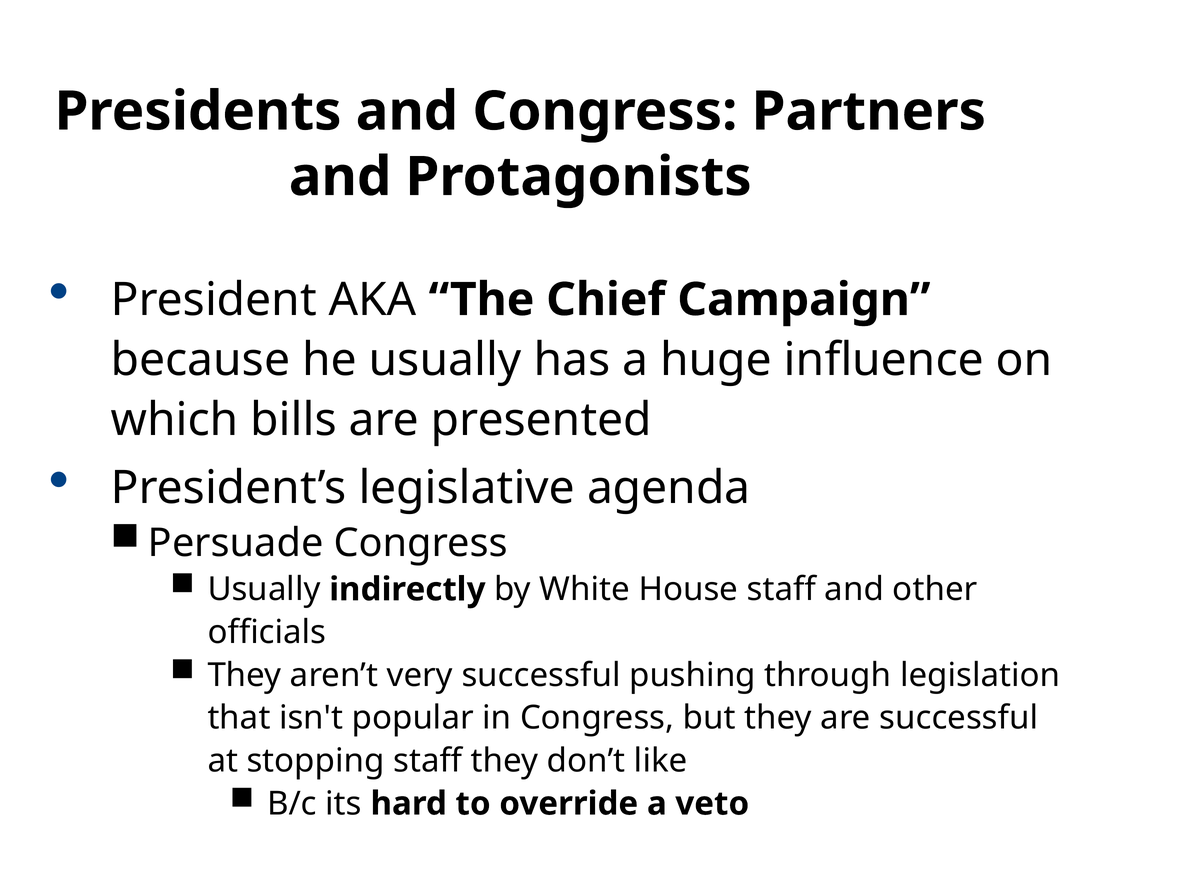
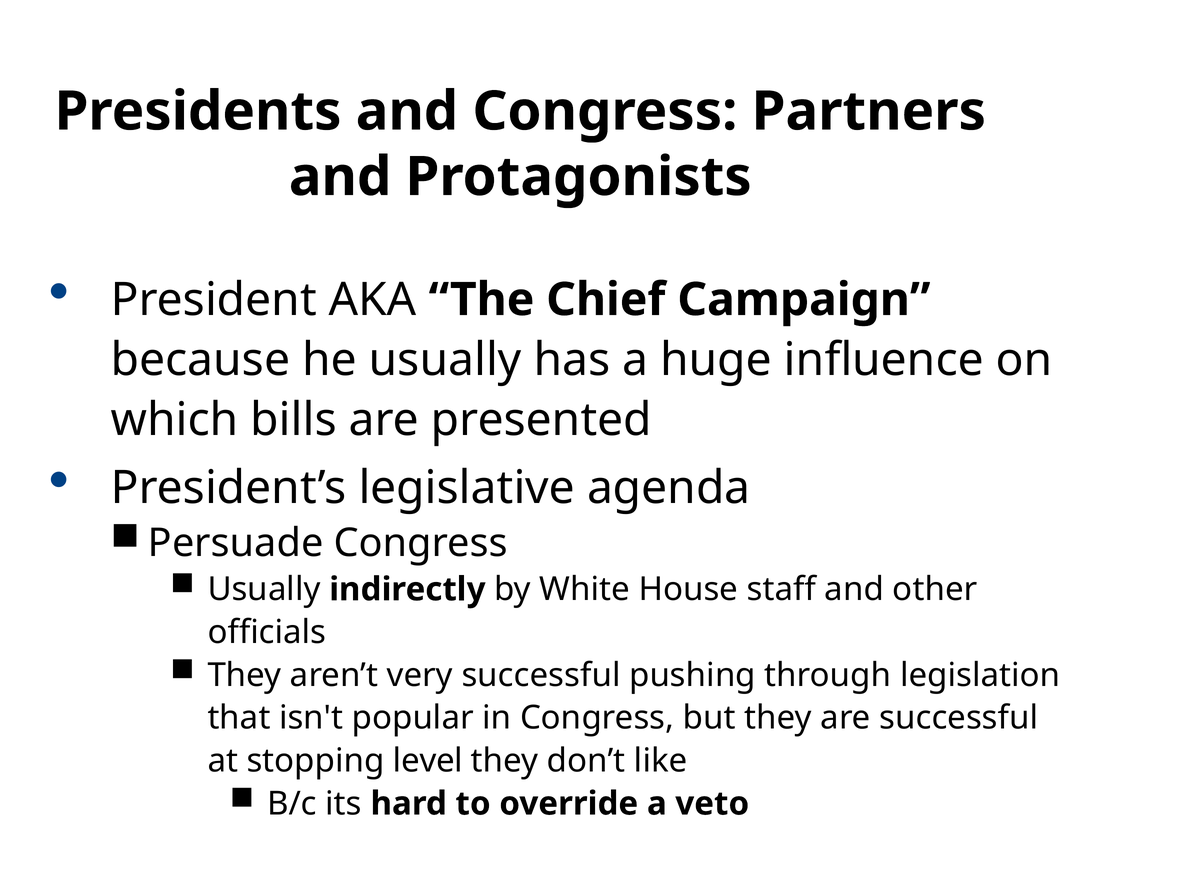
stopping staff: staff -> level (428, 761)
